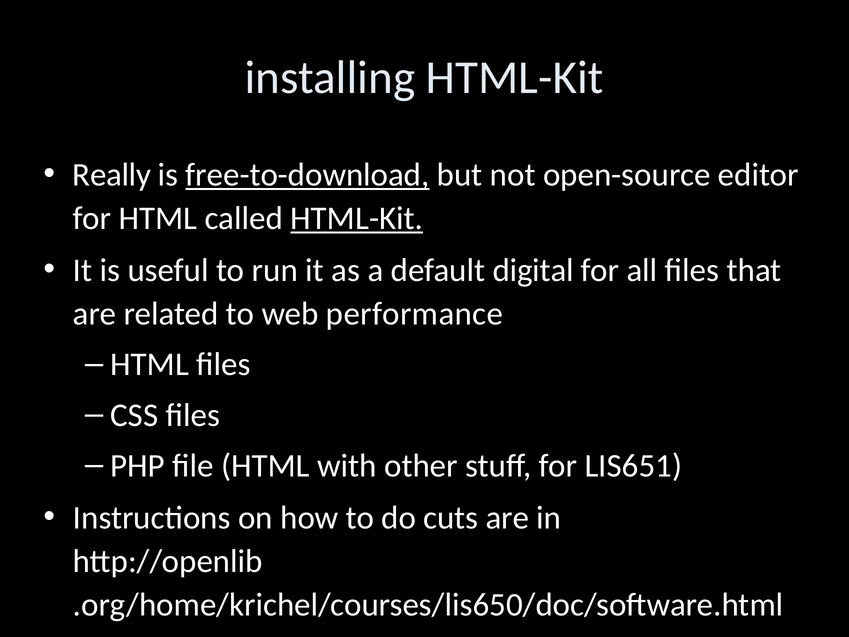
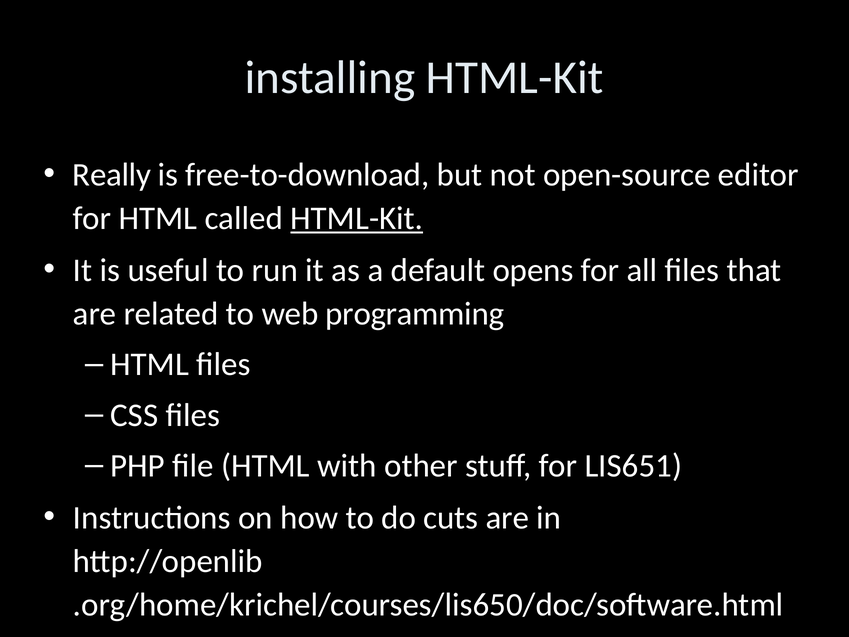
free-to-download underline: present -> none (307, 175)
digital: digital -> opens (533, 270)
performance: performance -> programming (415, 314)
